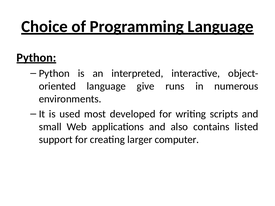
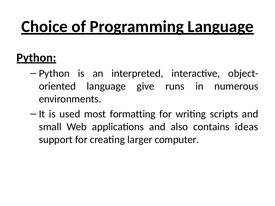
developed: developed -> formatting (133, 114)
listed: listed -> ideas (247, 127)
